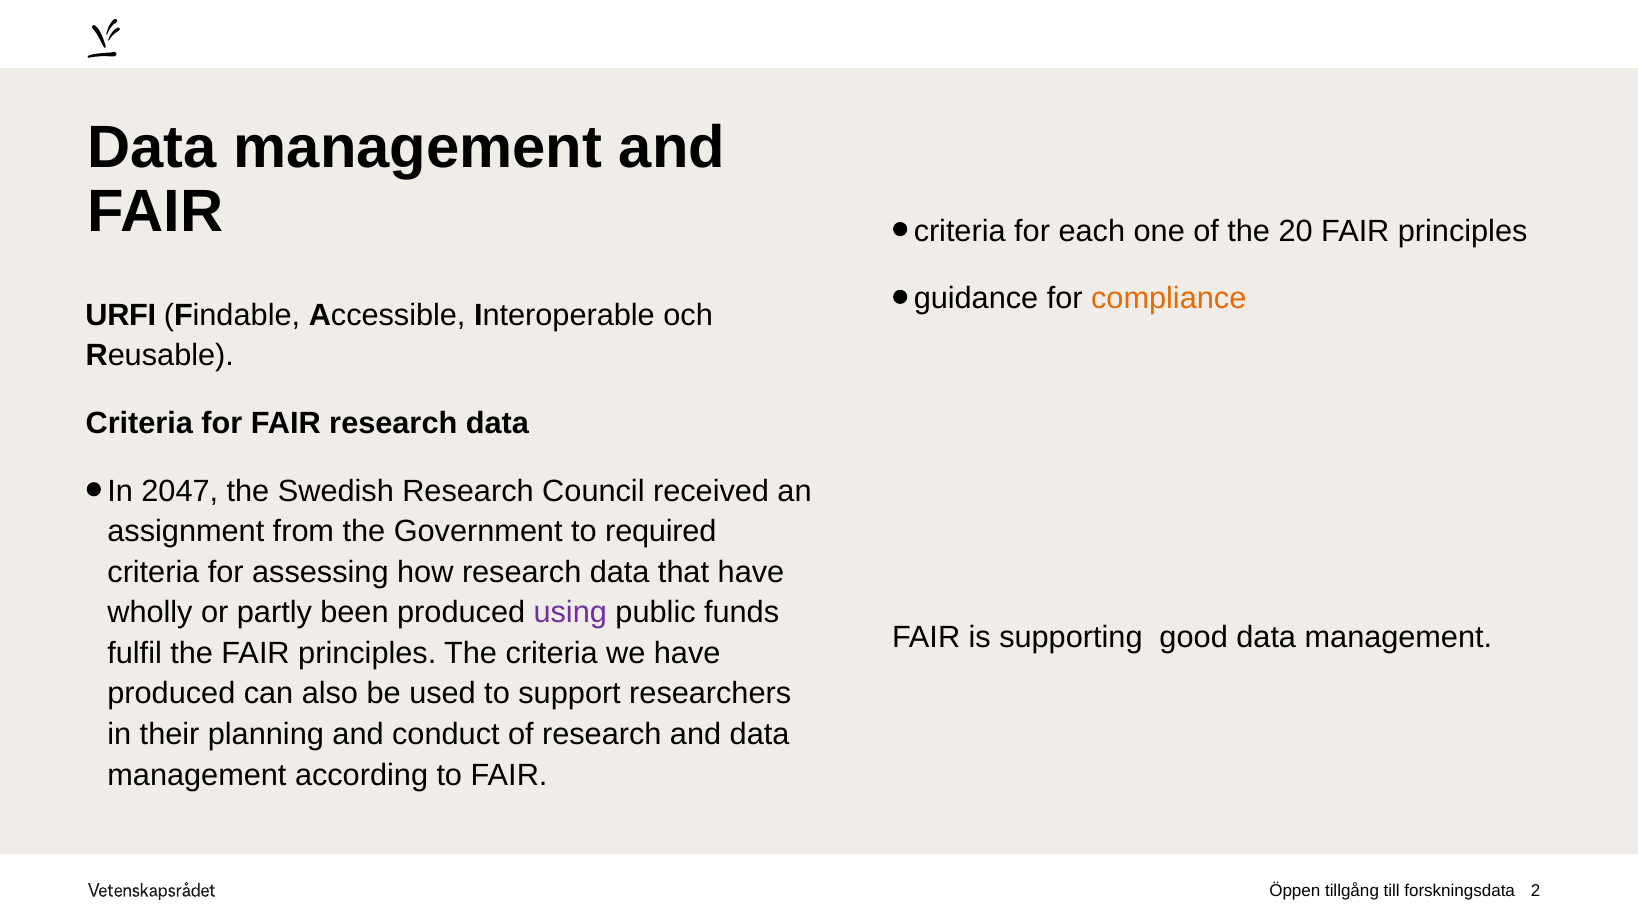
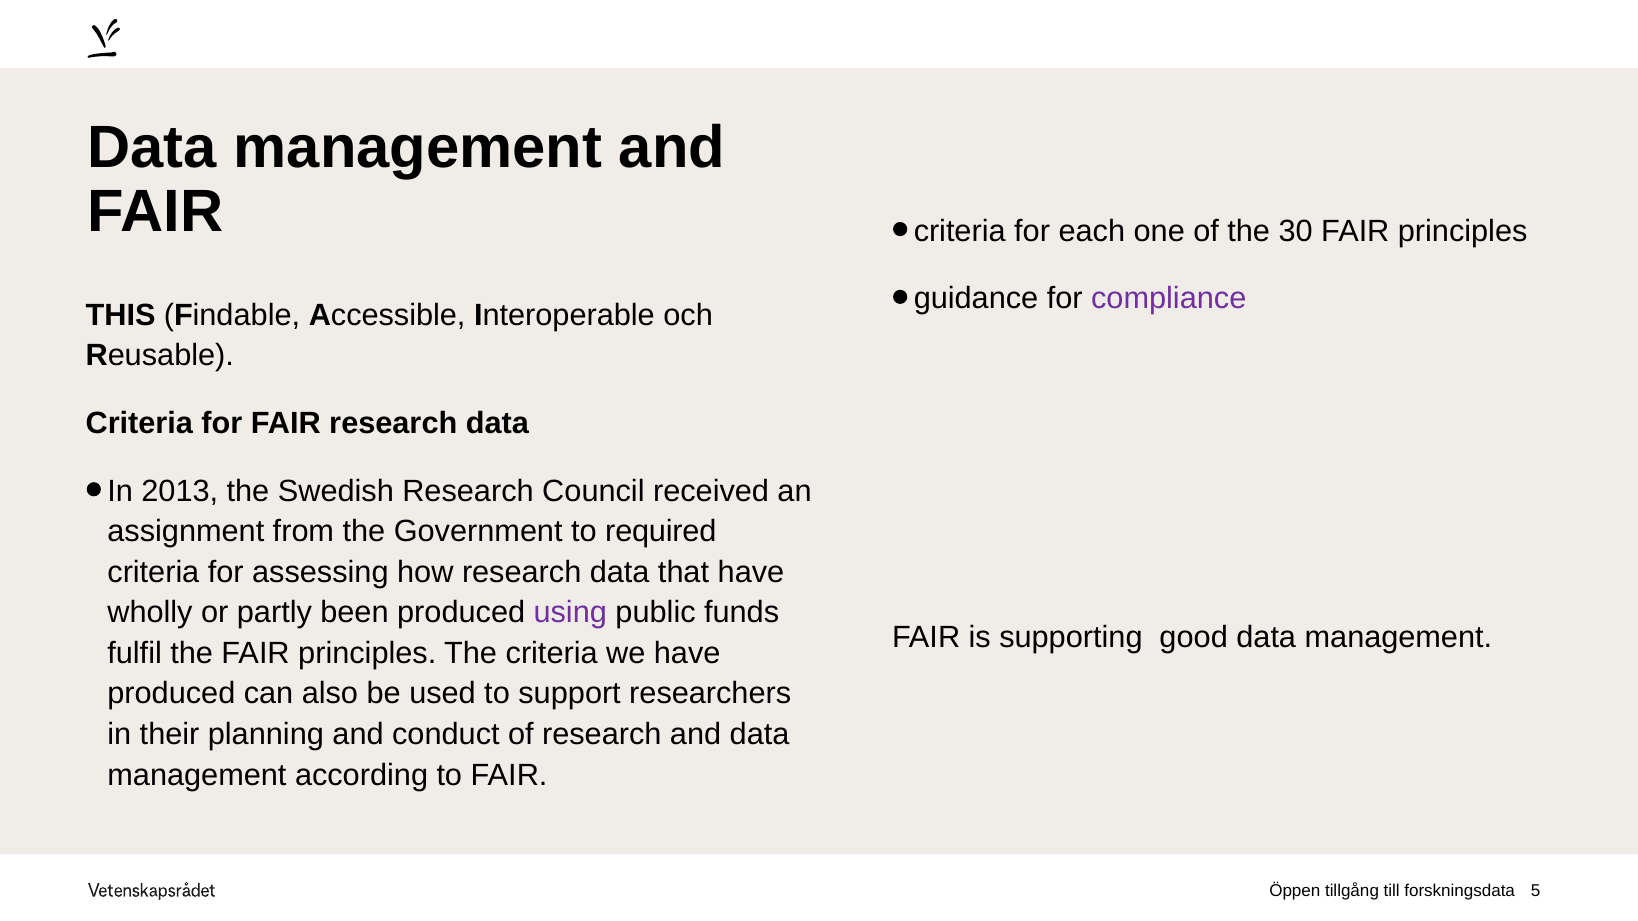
20: 20 -> 30 (1296, 231)
compliance colour: orange -> purple (1169, 299)
URFI: URFI -> THIS (121, 315)
2047: 2047 -> 2013 (180, 491)
2: 2 -> 5 (1536, 892)
